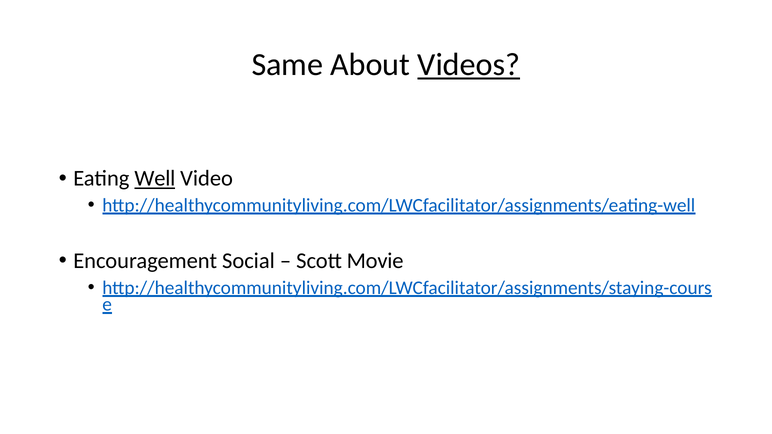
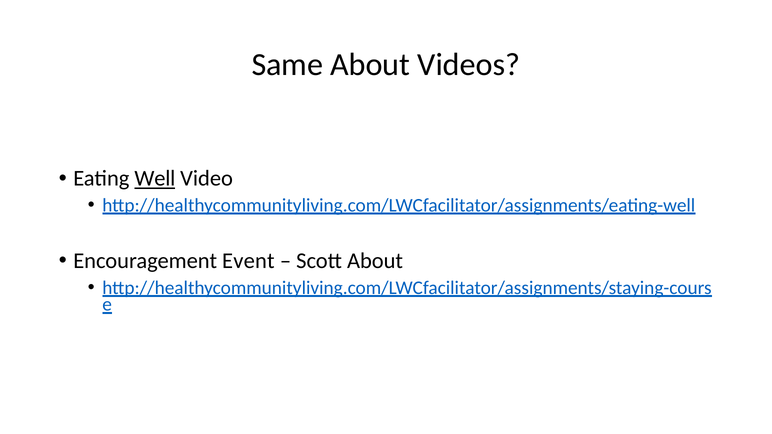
Videos underline: present -> none (469, 65)
Social: Social -> Event (248, 261)
Scott Movie: Movie -> About (375, 261)
